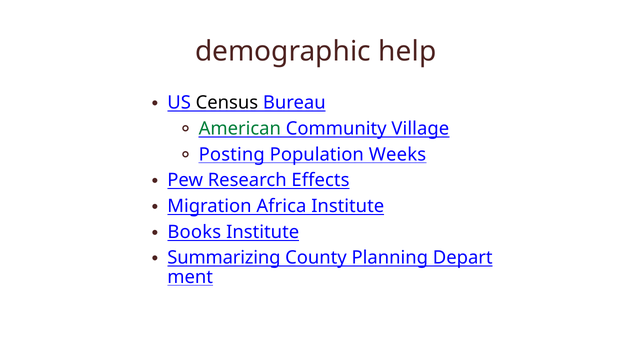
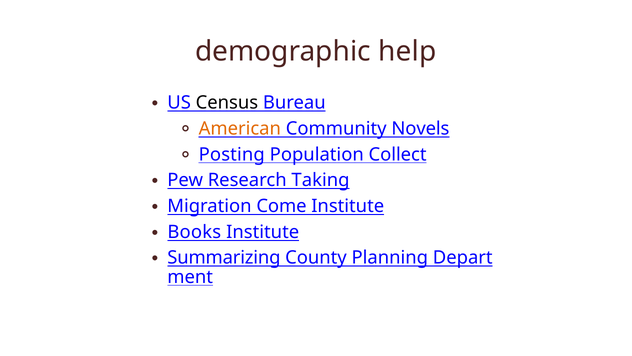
American colour: green -> orange (240, 128)
Village: Village -> Novels (420, 128)
Weeks: Weeks -> Collect (398, 154)
Effects: Effects -> Taking (321, 180)
Africa: Africa -> Come (281, 206)
